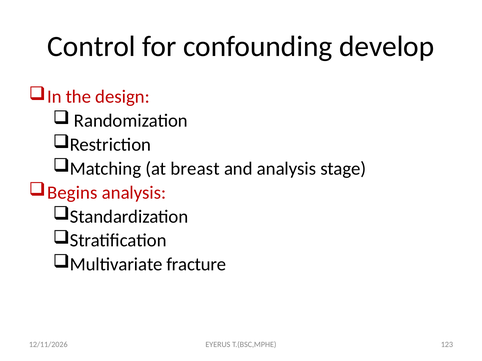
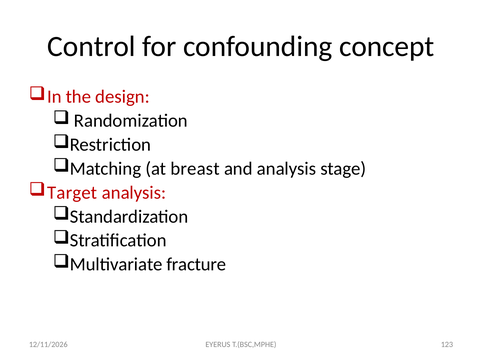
develop: develop -> concept (387, 47)
Begins: Begins -> Target (72, 193)
